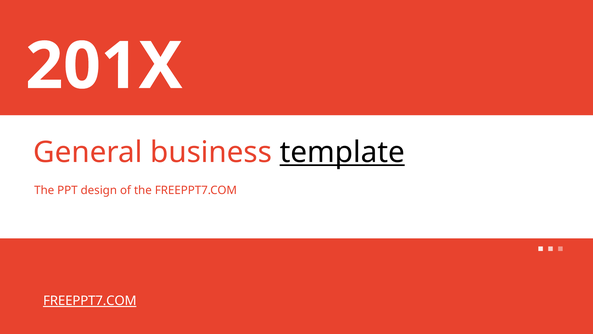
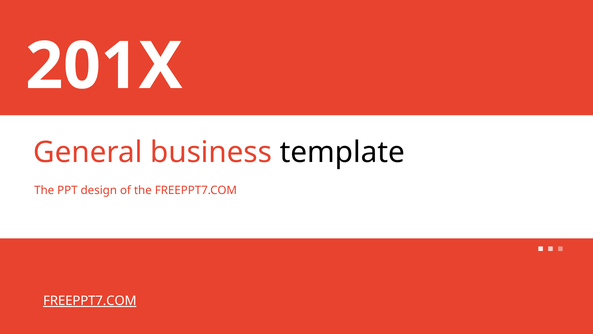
template underline: present -> none (342, 152)
